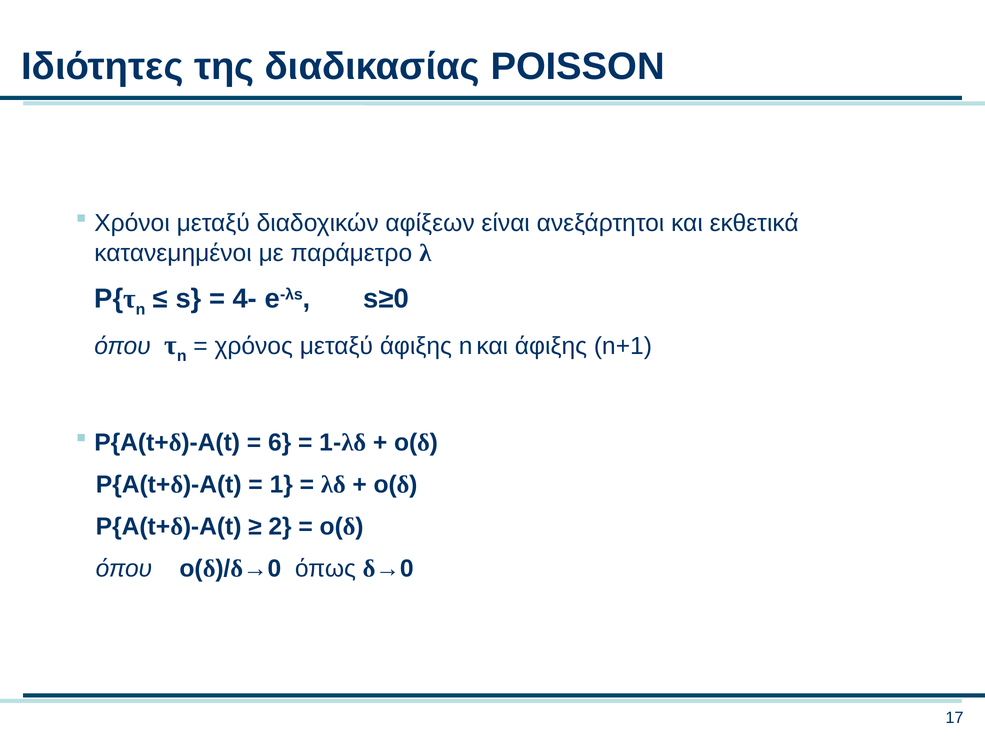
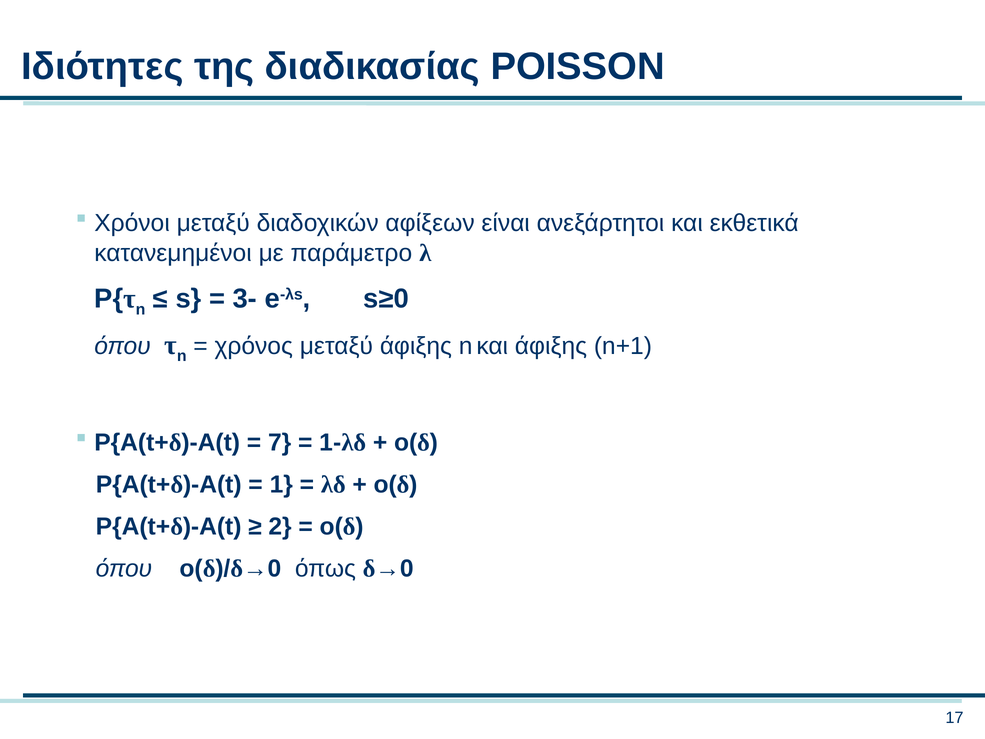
4-: 4- -> 3- (245, 299)
6: 6 -> 7 (280, 443)
